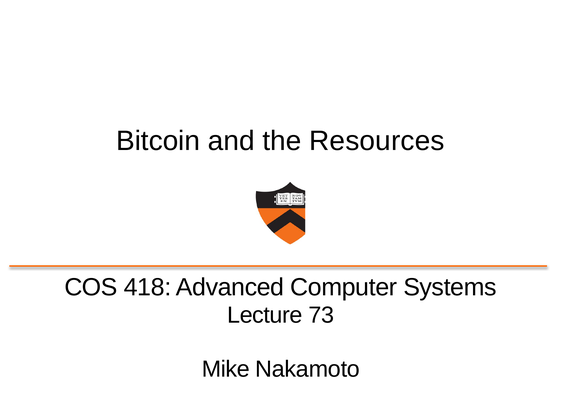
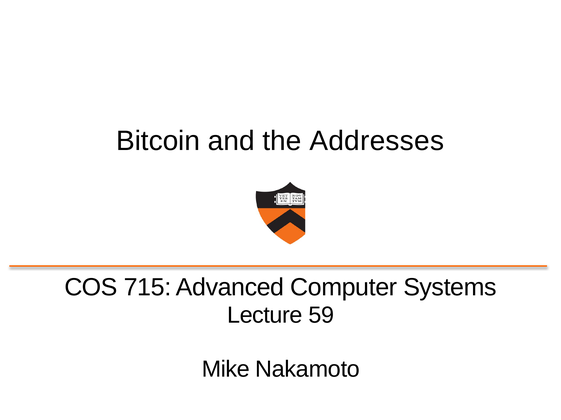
Resources: Resources -> Addresses (377, 141)
418: 418 -> 715 (148, 288)
73: 73 -> 59 (321, 316)
